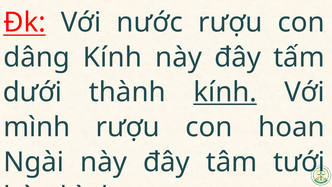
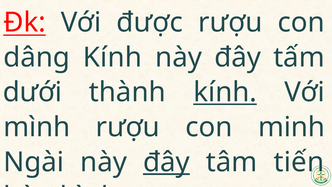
nước: nước -> được (150, 23)
hoan: hoan -> minh (292, 127)
đây underline: none -> present (166, 162)
tưới: tưới -> tiến (299, 162)
